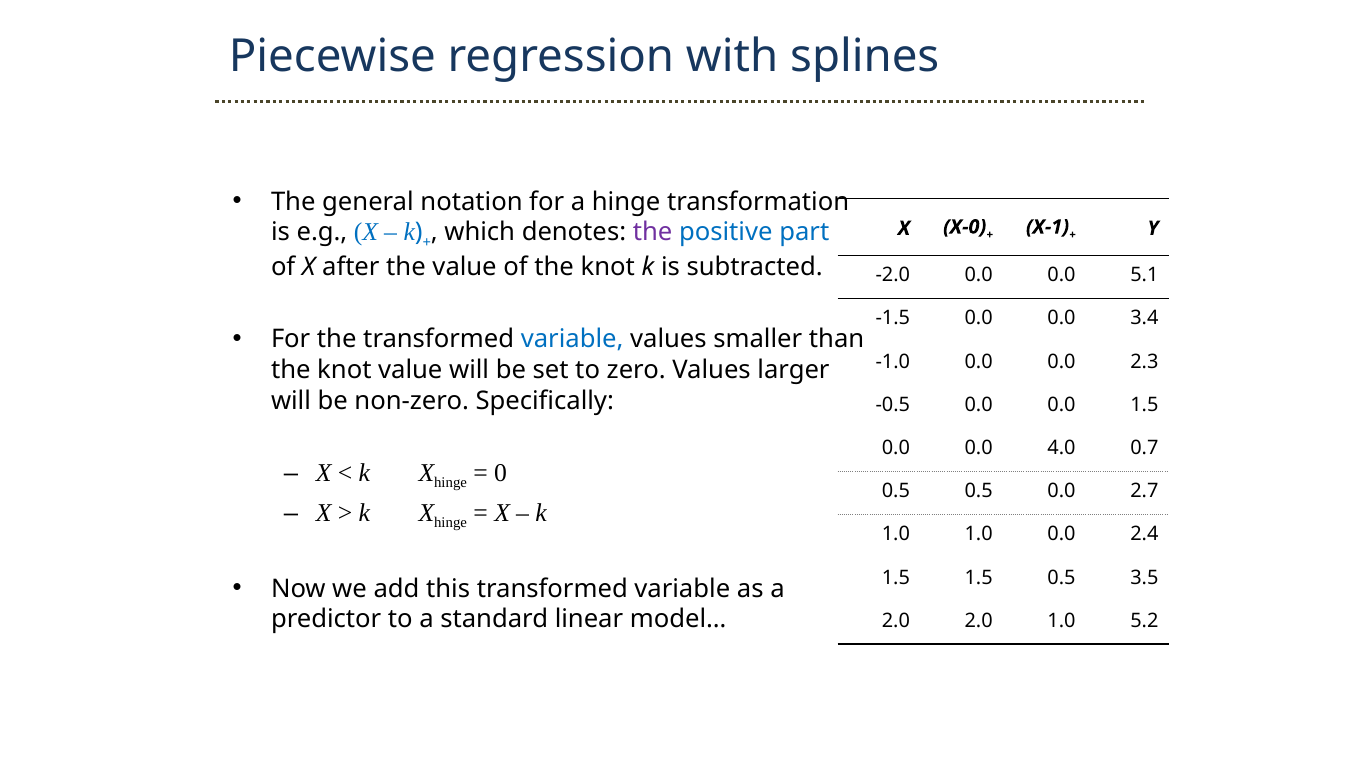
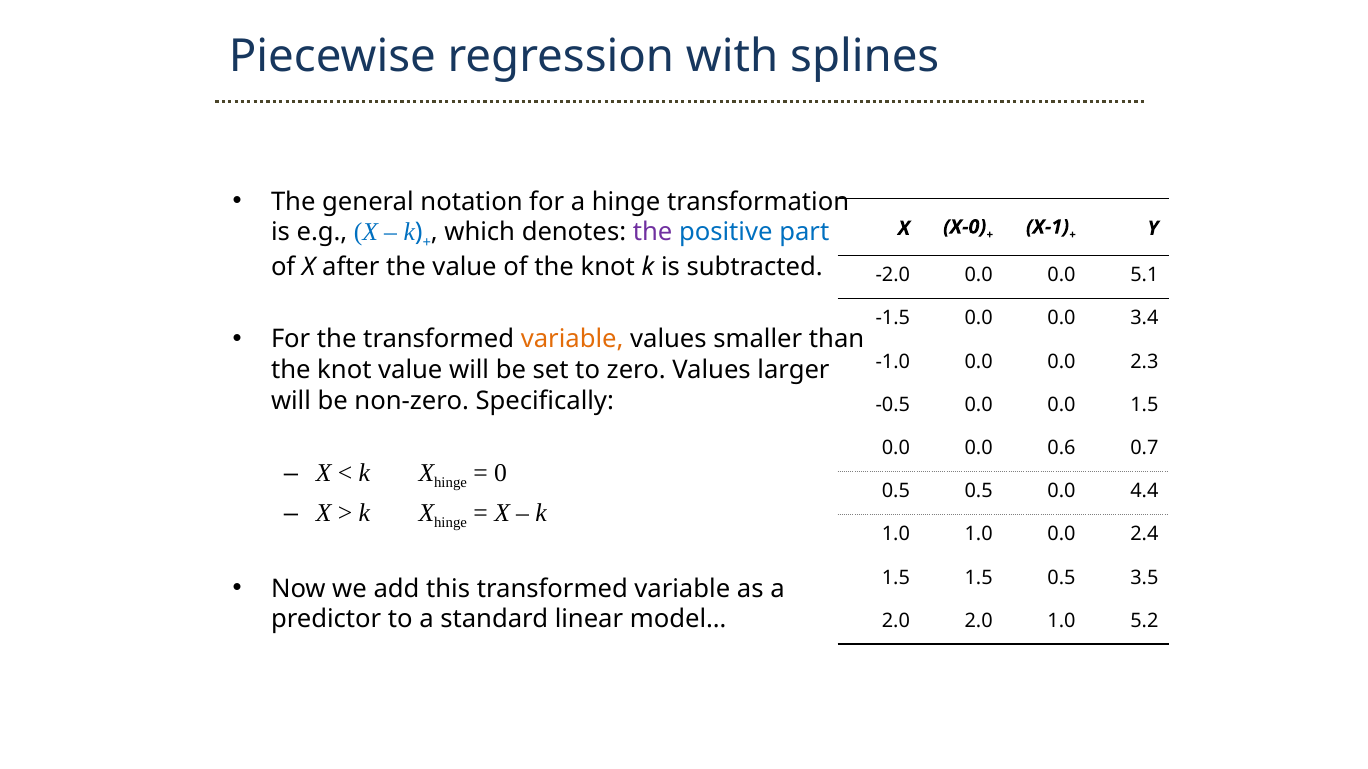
variable colour: blue -> orange (572, 339)
4.0: 4.0 -> 0.6 (1062, 448)
2.7: 2.7 -> 4.4 (1144, 491)
